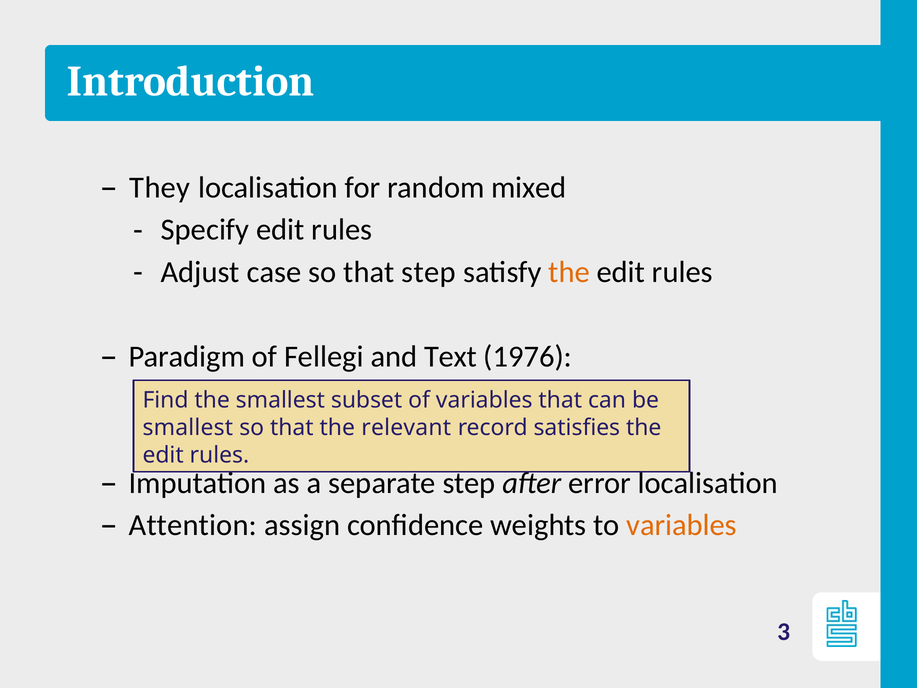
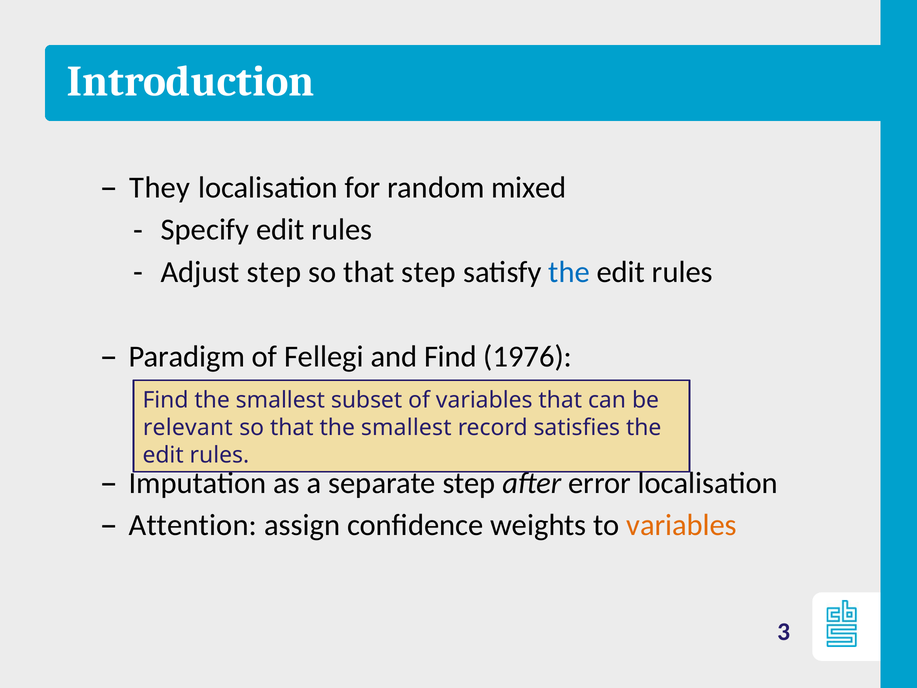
Adjust case: case -> step (274, 272)
the colour: orange -> blue (569, 272)
and Text: Text -> Find (450, 356)
smallest: smallest -> relevant (188, 427)
that the relevant: relevant -> smallest (406, 427)
